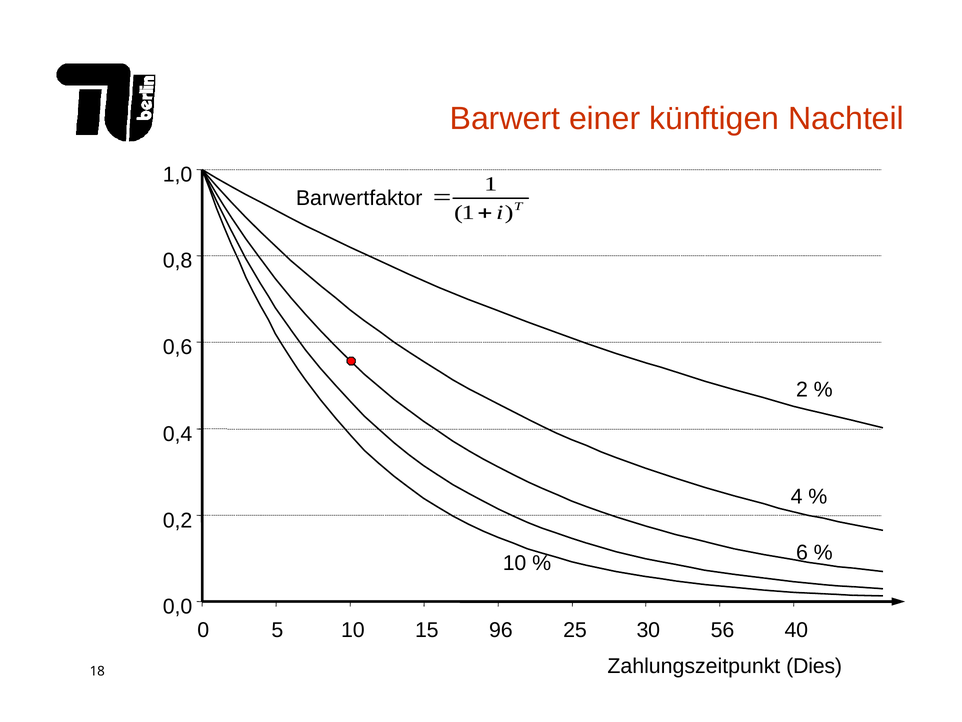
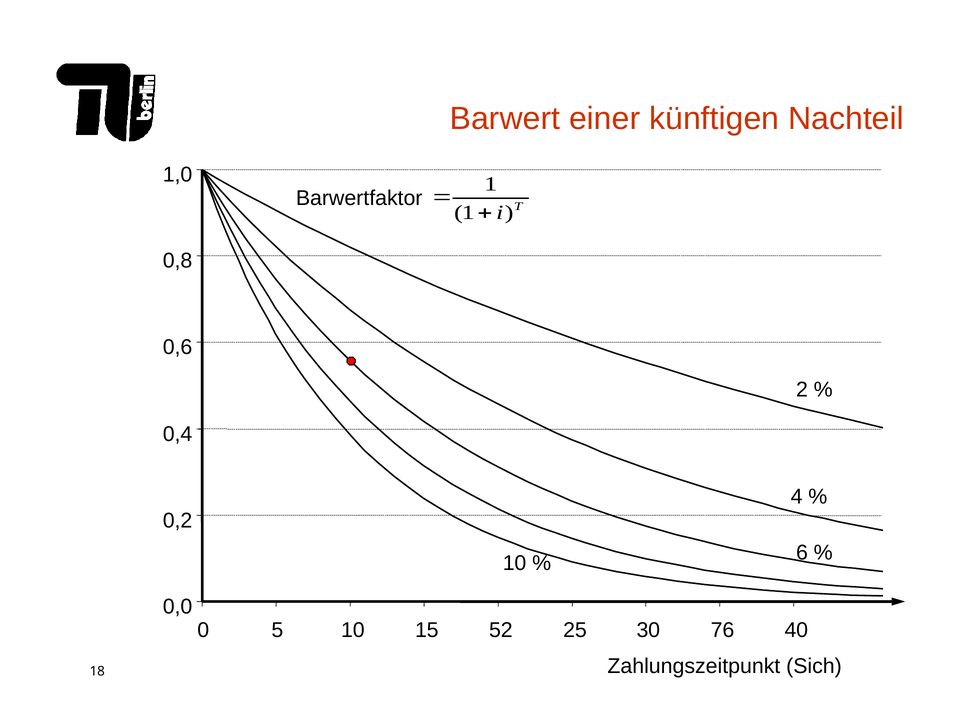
96: 96 -> 52 (501, 630)
56: 56 -> 76 (723, 630)
Dies: Dies -> Sich (814, 666)
